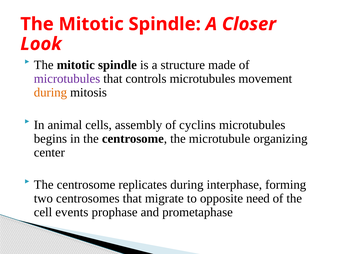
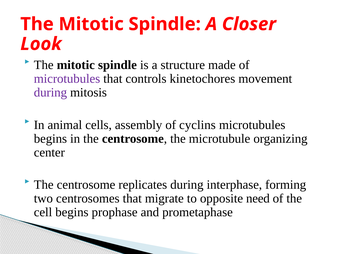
controls microtubules: microtubules -> kinetochores (202, 79)
during colour: orange -> purple (50, 93)
cell events: events -> begins (72, 212)
